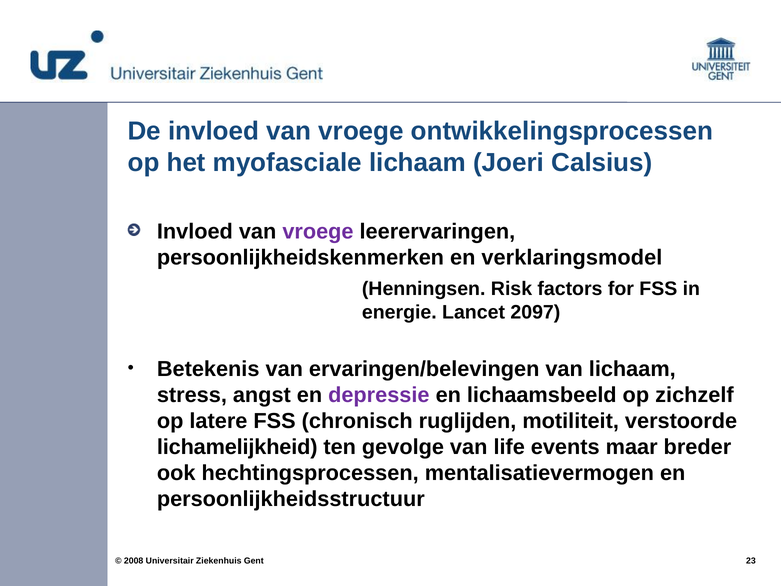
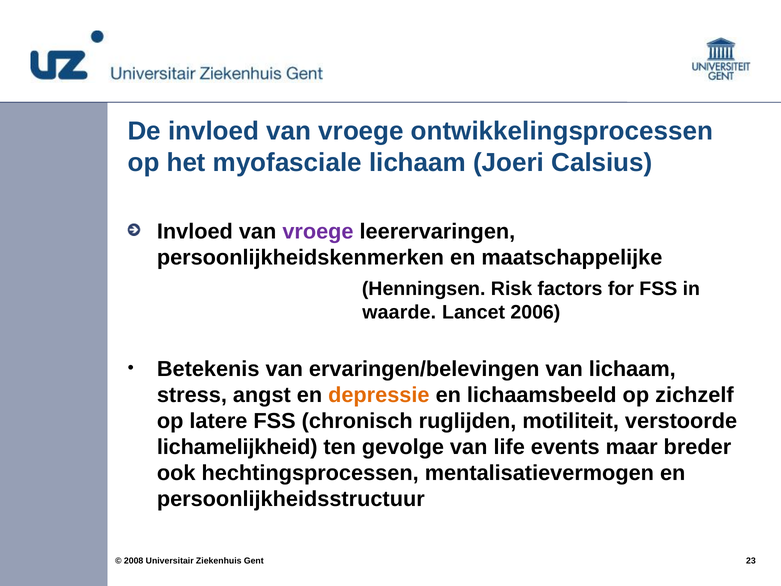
verklaringsmodel: verklaringsmodel -> maatschappelijke (572, 257)
energie: energie -> waarde (399, 312)
2097: 2097 -> 2006 (535, 312)
depressie colour: purple -> orange (379, 395)
